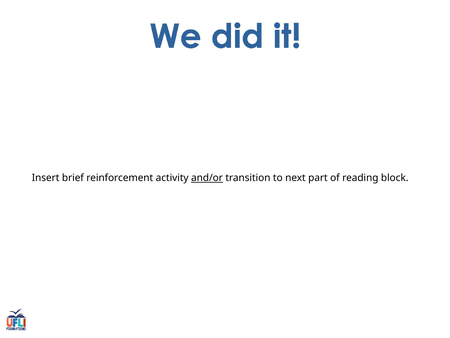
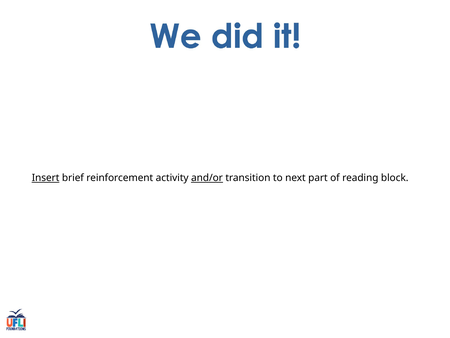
Insert underline: none -> present (46, 178)
